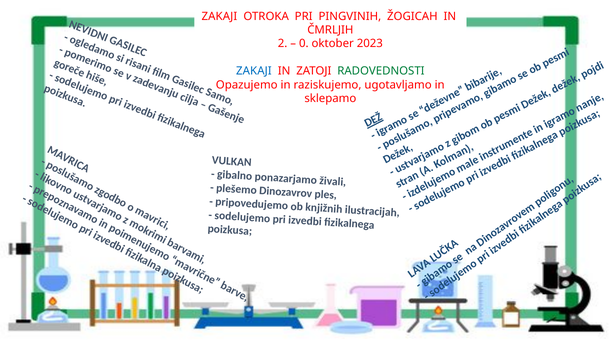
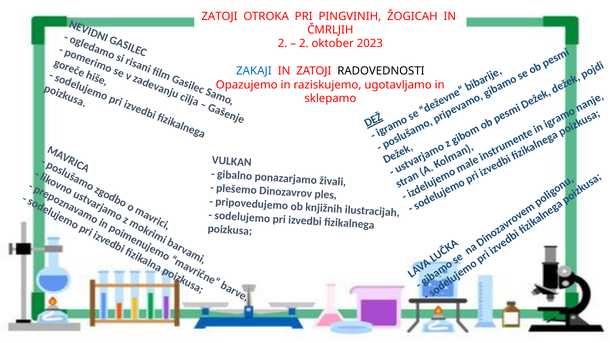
ZAKAJI: ZAKAJI -> ZATOJI (219, 16)
0: 0 -> 2 (304, 44)
RADOVEDNOSTI colour: green -> black (381, 71)
